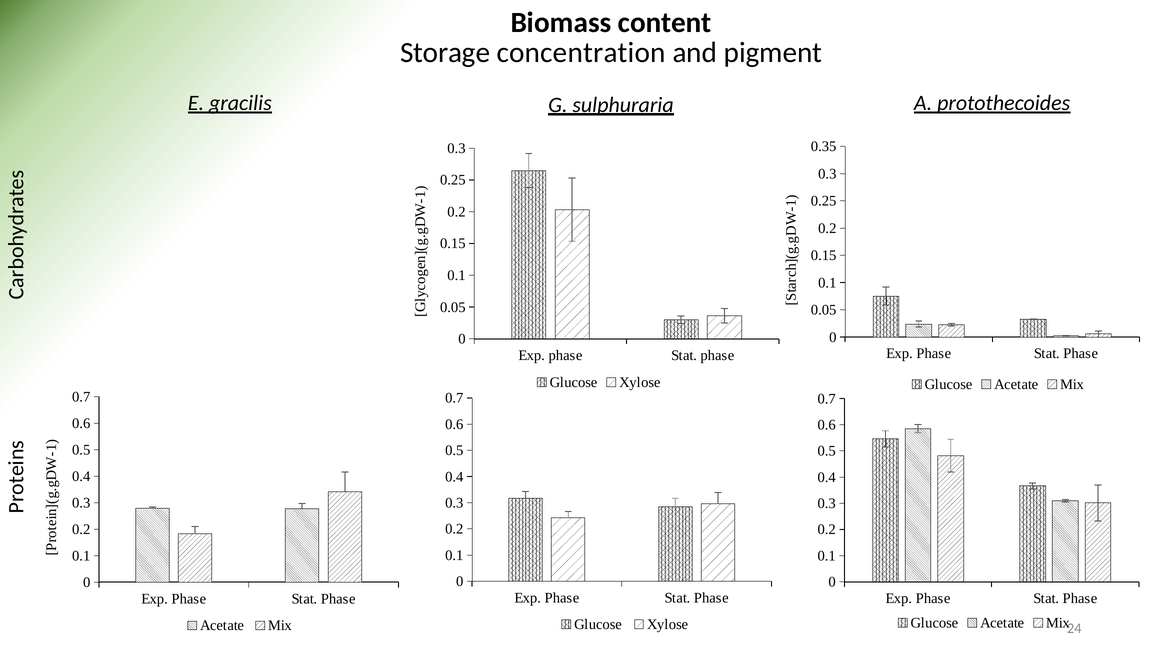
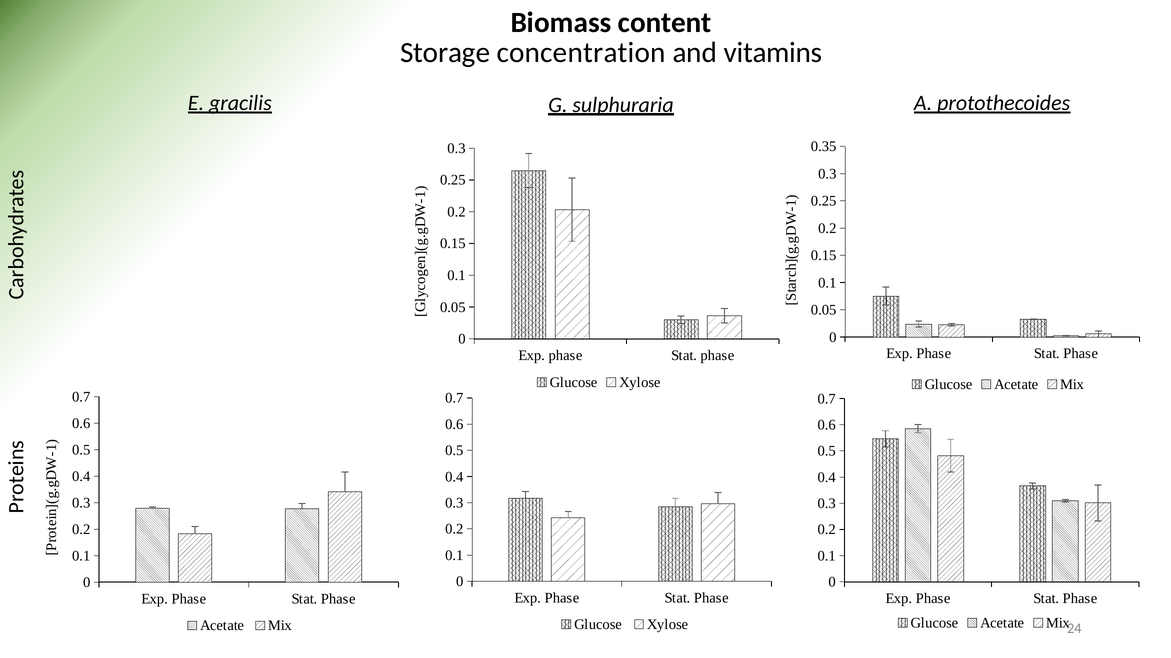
pigment: pigment -> vitamins (773, 53)
